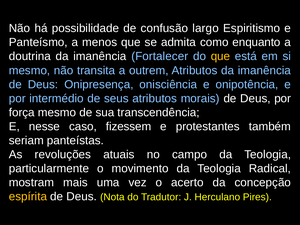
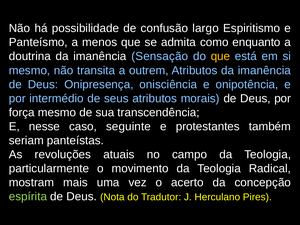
Fortalecer: Fortalecer -> Sensação (160, 56)
fizessem: fizessem -> seguinte (128, 126)
espírita colour: yellow -> light green (28, 196)
